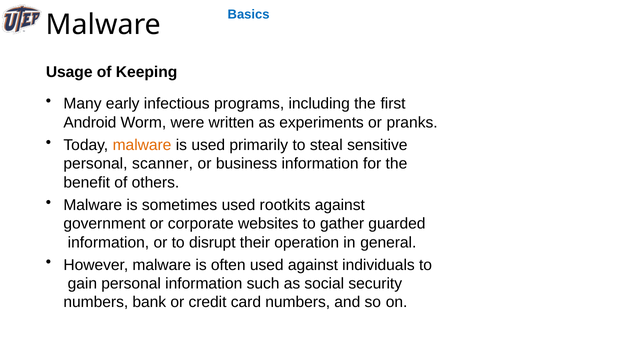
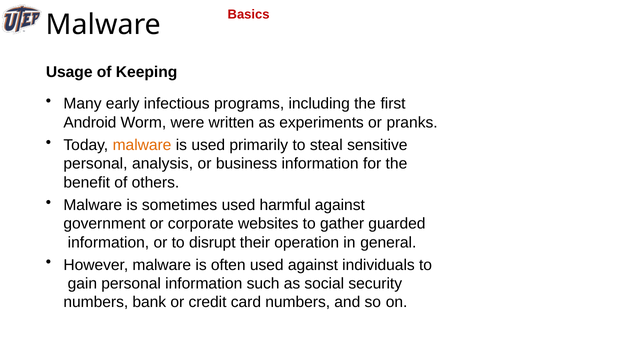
Basics colour: blue -> red (249, 14)
scanner: scanner -> analysis (163, 164)
rootkits: rootkits -> harmful (285, 205)
